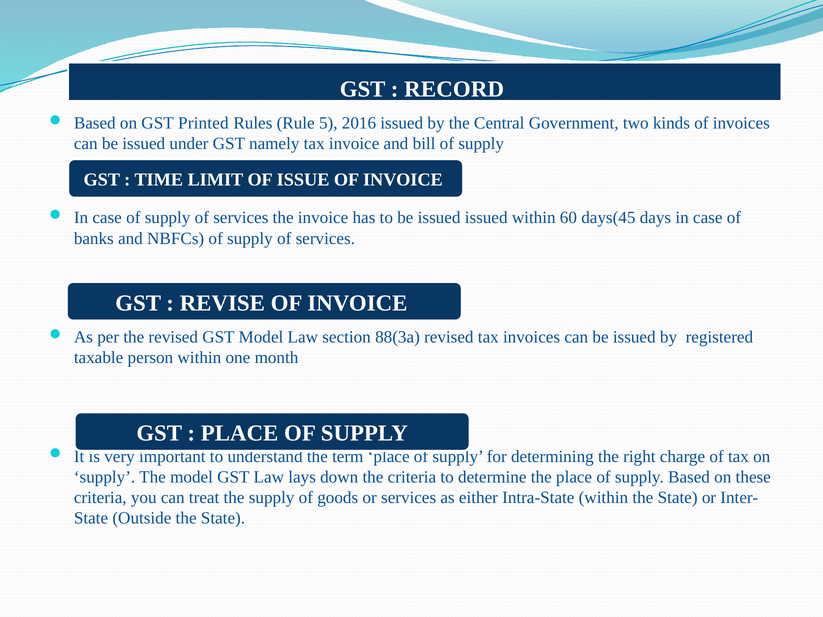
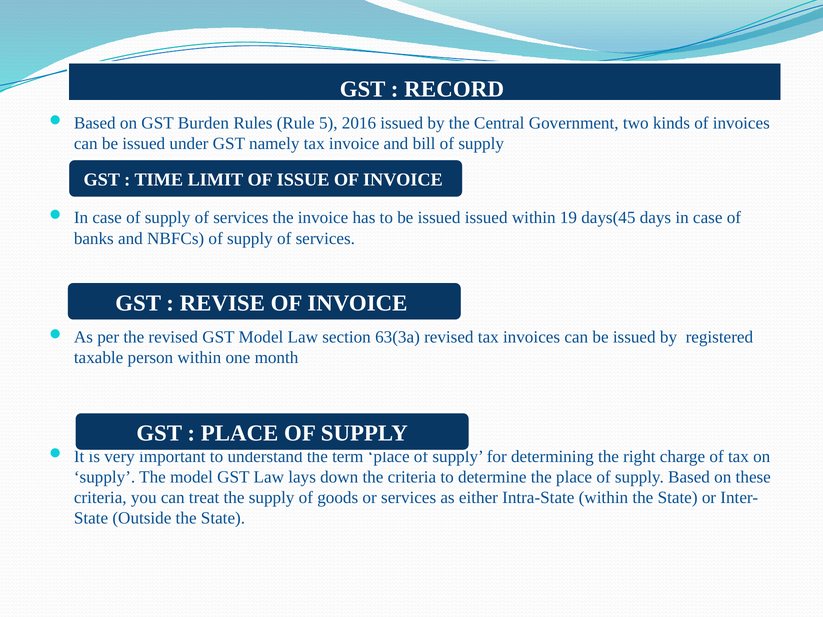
Printed: Printed -> Burden (203, 123)
60: 60 -> 19 (568, 218)
88(3a: 88(3a -> 63(3a (397, 337)
